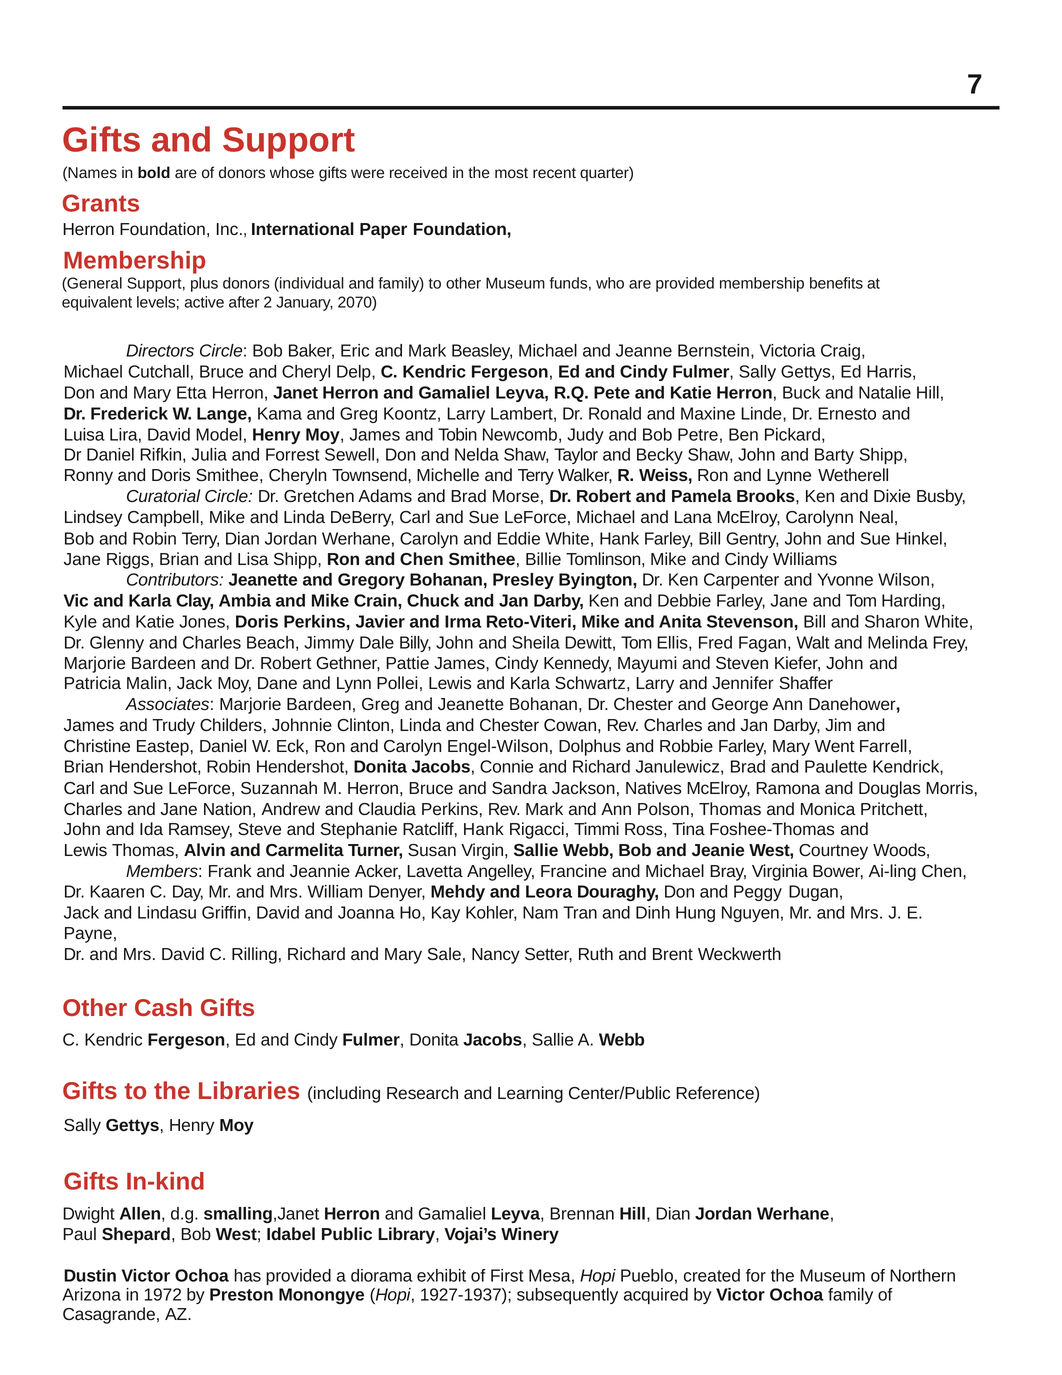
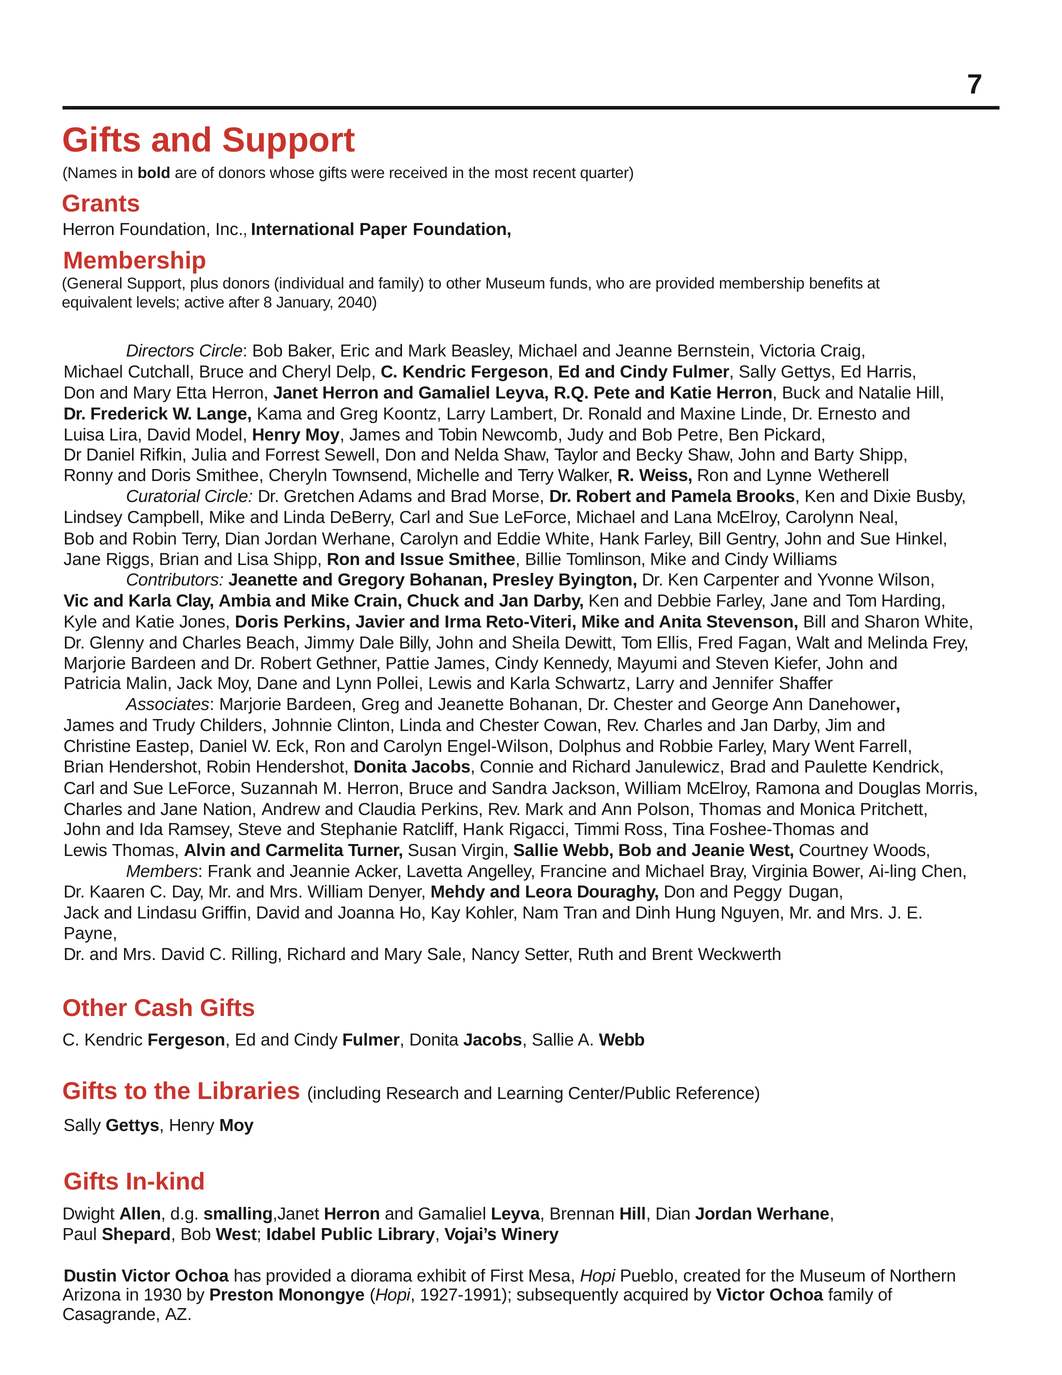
2: 2 -> 8 (268, 302)
2070: 2070 -> 2040 (357, 302)
and Chen: Chen -> Issue (422, 559)
Jackson Natives: Natives -> William (653, 788)
1972: 1972 -> 1930 (163, 1295)
1927-1937: 1927-1937 -> 1927-1991 (466, 1295)
